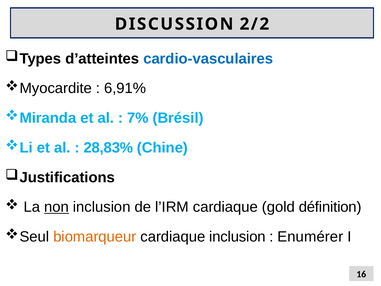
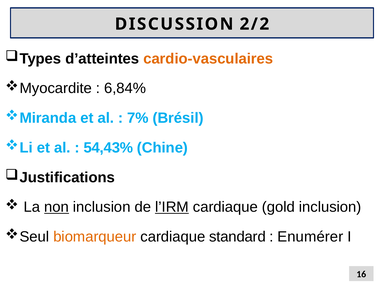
cardio-vasculaires colour: blue -> orange (208, 59)
6,91%: 6,91% -> 6,84% (125, 88)
28,83%: 28,83% -> 54,43% (108, 148)
l’IRM underline: none -> present (172, 207)
gold définition: définition -> inclusion (330, 207)
cardiaque inclusion: inclusion -> standard (237, 237)
